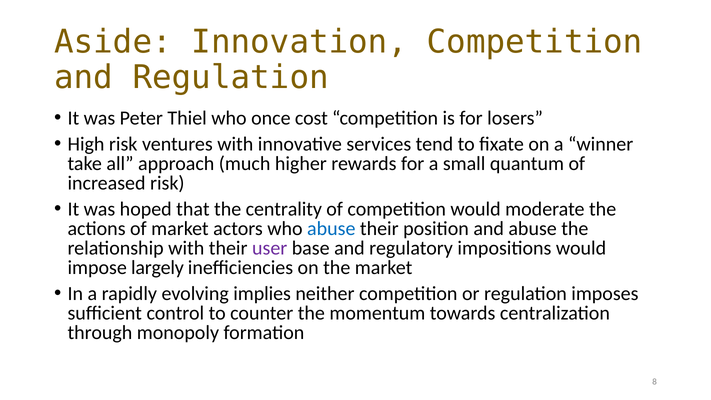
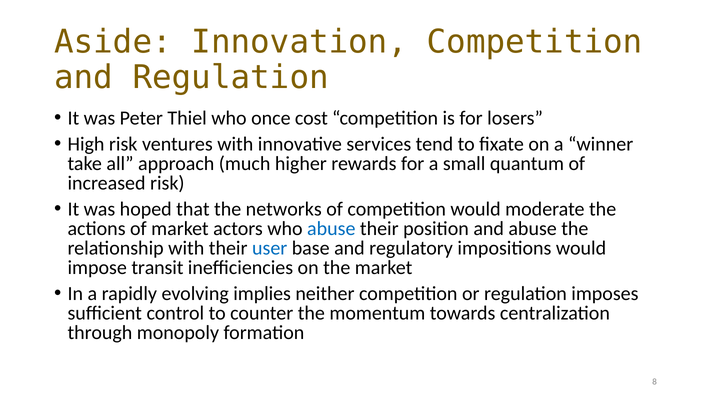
centrality: centrality -> networks (284, 209)
user colour: purple -> blue (270, 248)
largely: largely -> transit (157, 268)
